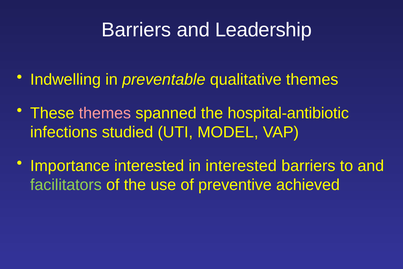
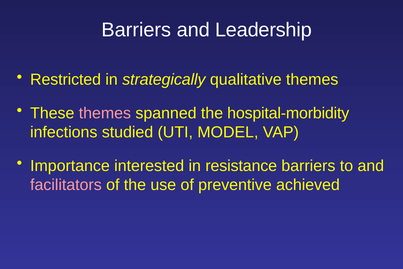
Indwelling: Indwelling -> Restricted (66, 80)
preventable: preventable -> strategically (164, 80)
hospital-antibiotic: hospital-antibiotic -> hospital-morbidity (288, 113)
in interested: interested -> resistance (241, 166)
facilitators colour: light green -> pink (66, 185)
